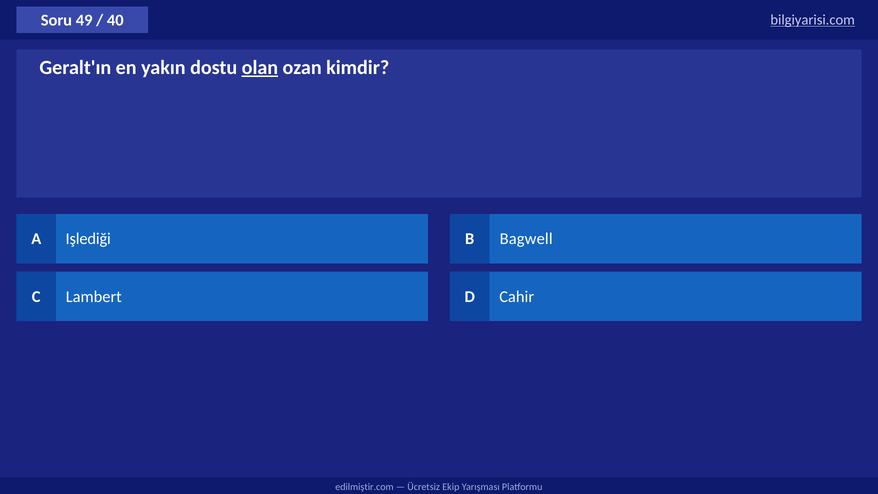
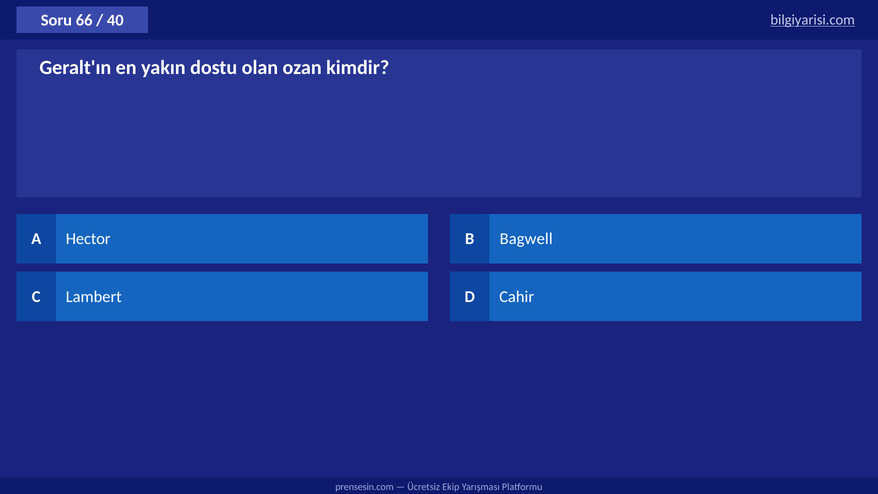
49: 49 -> 66 (84, 20)
olan underline: present -> none (260, 68)
Işlediği: Işlediği -> Hector (88, 239)
edilmiştir.com: edilmiştir.com -> prensesin.com (365, 487)
